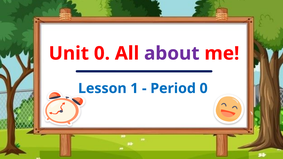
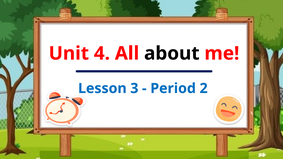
Unit 0: 0 -> 4 (102, 53)
about colour: purple -> black (172, 53)
1: 1 -> 3 (134, 88)
Period 0: 0 -> 2 (204, 88)
